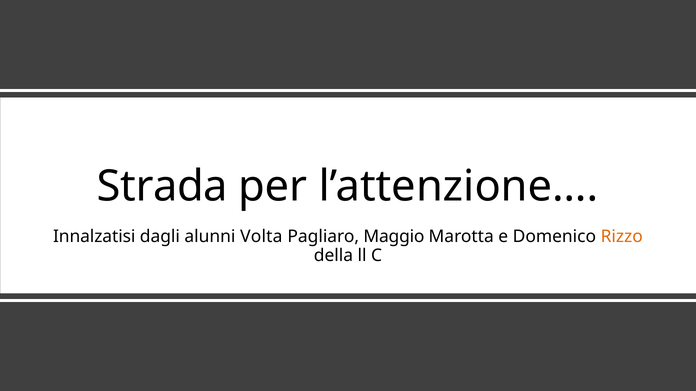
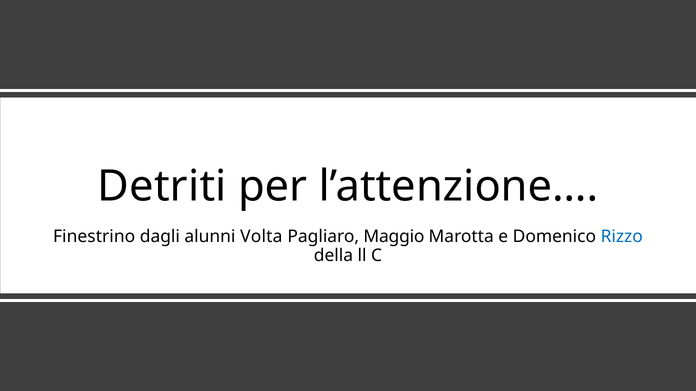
Strada: Strada -> Detriti (162, 187)
Innalzatisi: Innalzatisi -> Finestrino (94, 237)
Rizzo colour: orange -> blue (622, 237)
